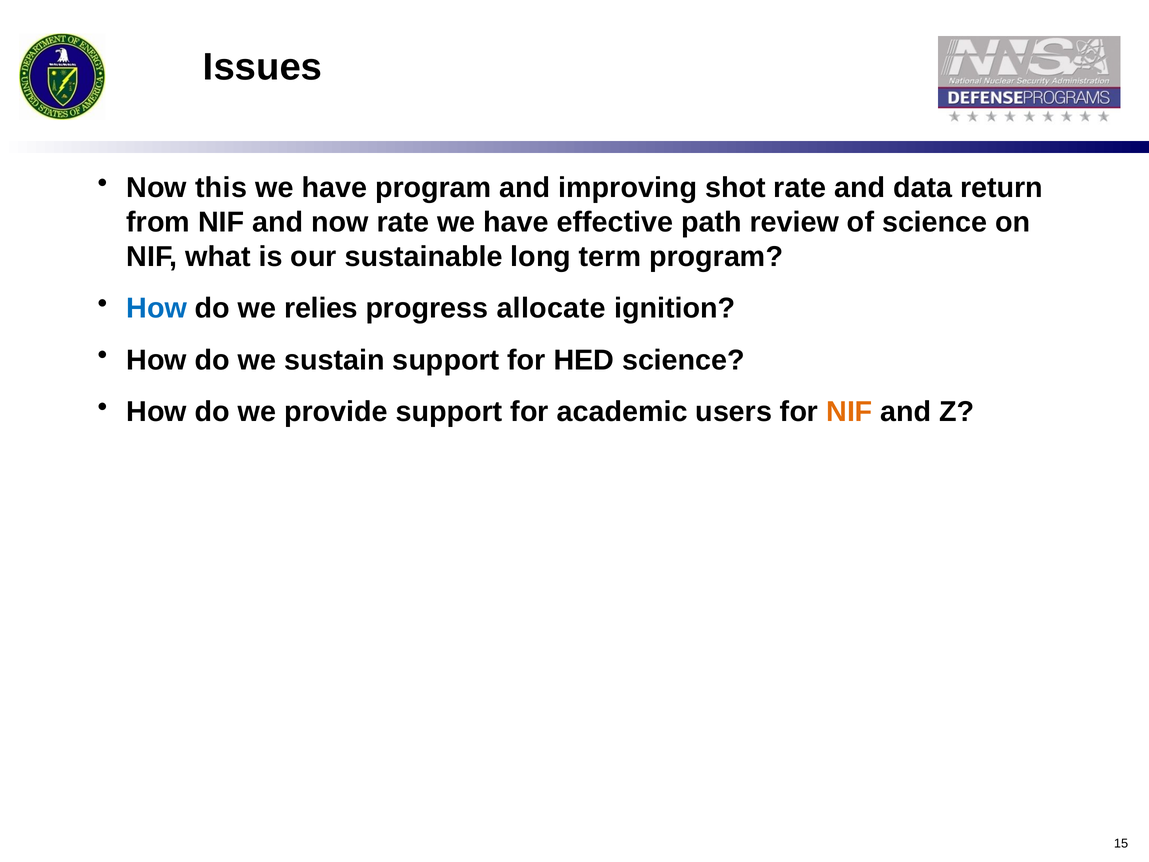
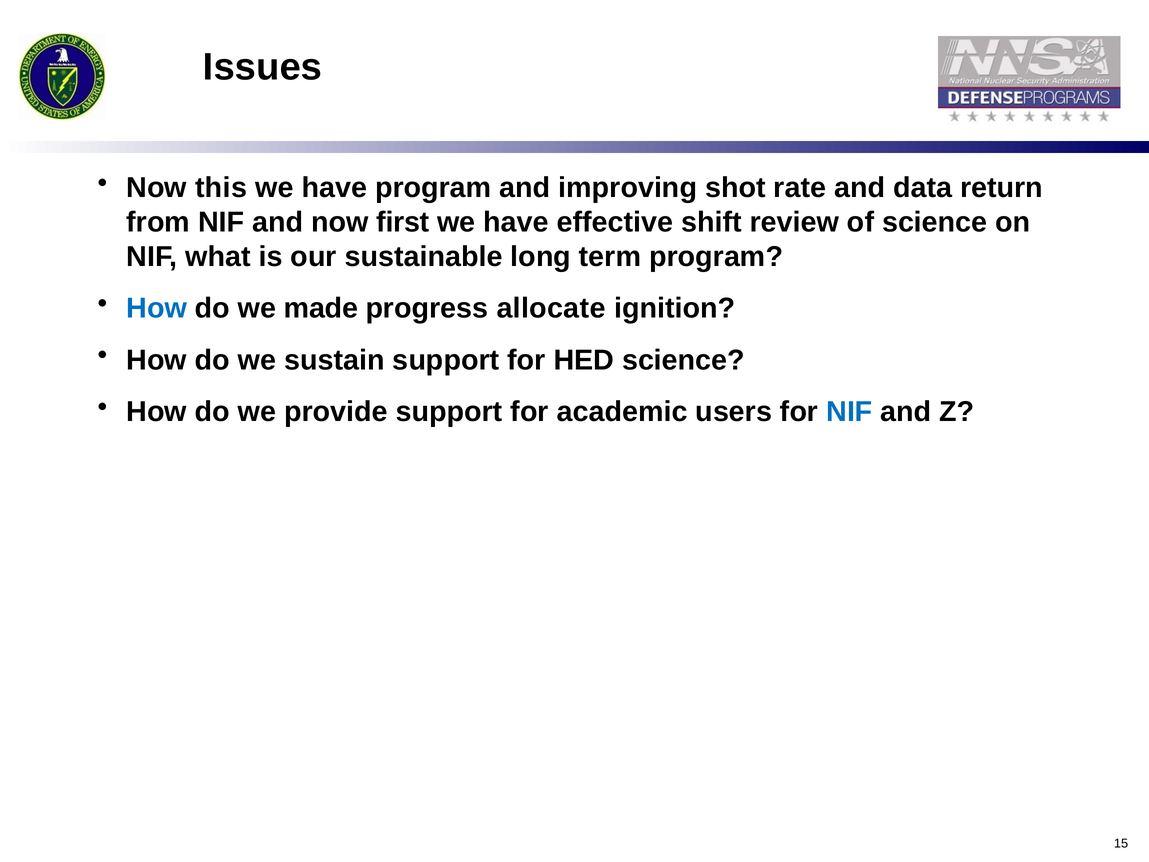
now rate: rate -> first (403, 222)
path: path -> shift (711, 222)
relies: relies -> made (321, 308)
NIF colour: orange -> blue (849, 412)
